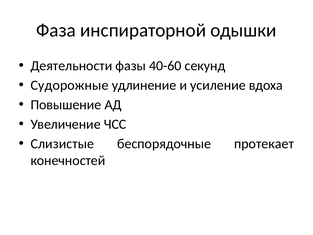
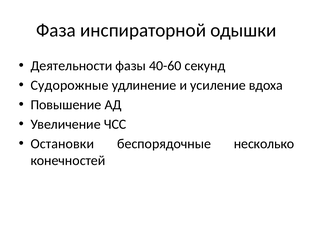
Слизистые: Слизистые -> Остановки (62, 144)
протекает: протекает -> несколько (264, 144)
